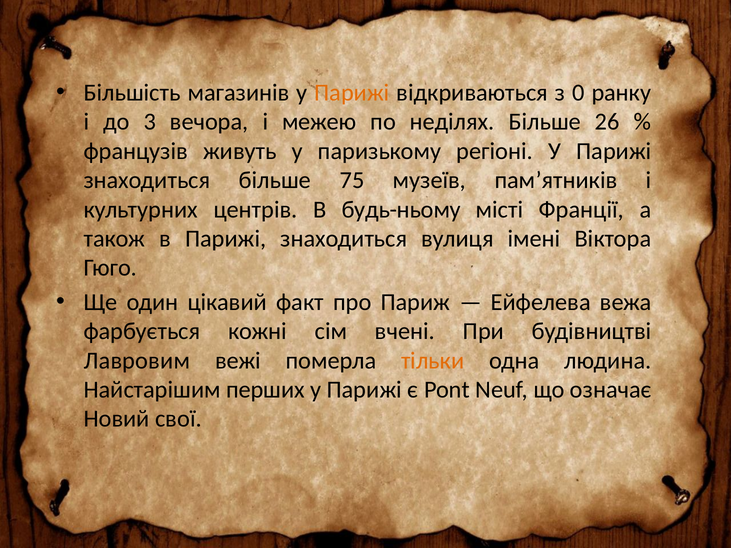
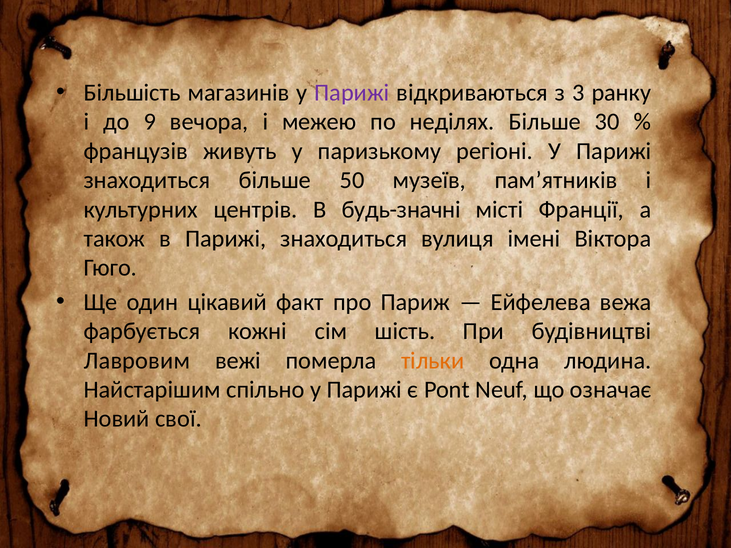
Парижі colour: orange -> purple (352, 93)
0: 0 -> 3 (578, 93)
3: 3 -> 9 (150, 122)
26: 26 -> 30 (607, 122)
75: 75 -> 50 (352, 180)
будь-ньому: будь-ньому -> будь-значні (401, 210)
вчені: вчені -> шість (405, 331)
перших: перших -> спільно (265, 390)
